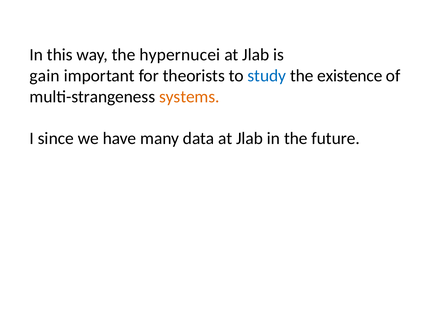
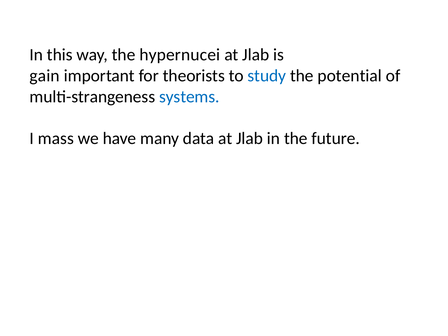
existence: existence -> potential (350, 76)
systems colour: orange -> blue (189, 97)
since: since -> mass (56, 139)
